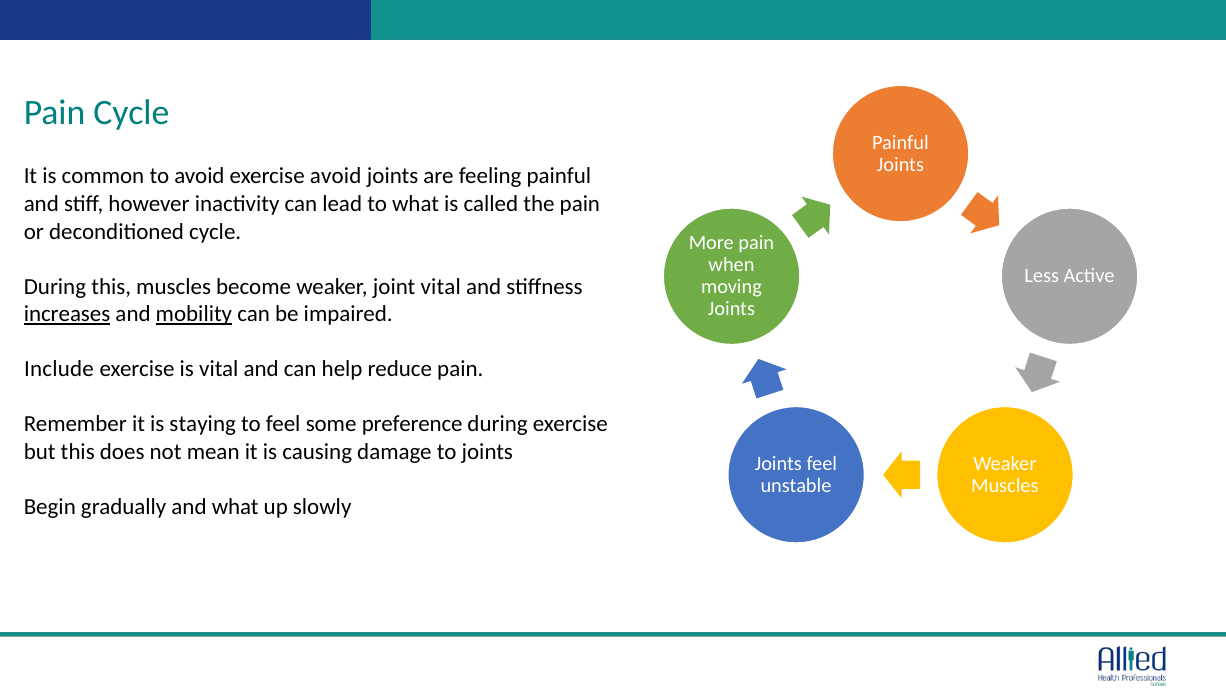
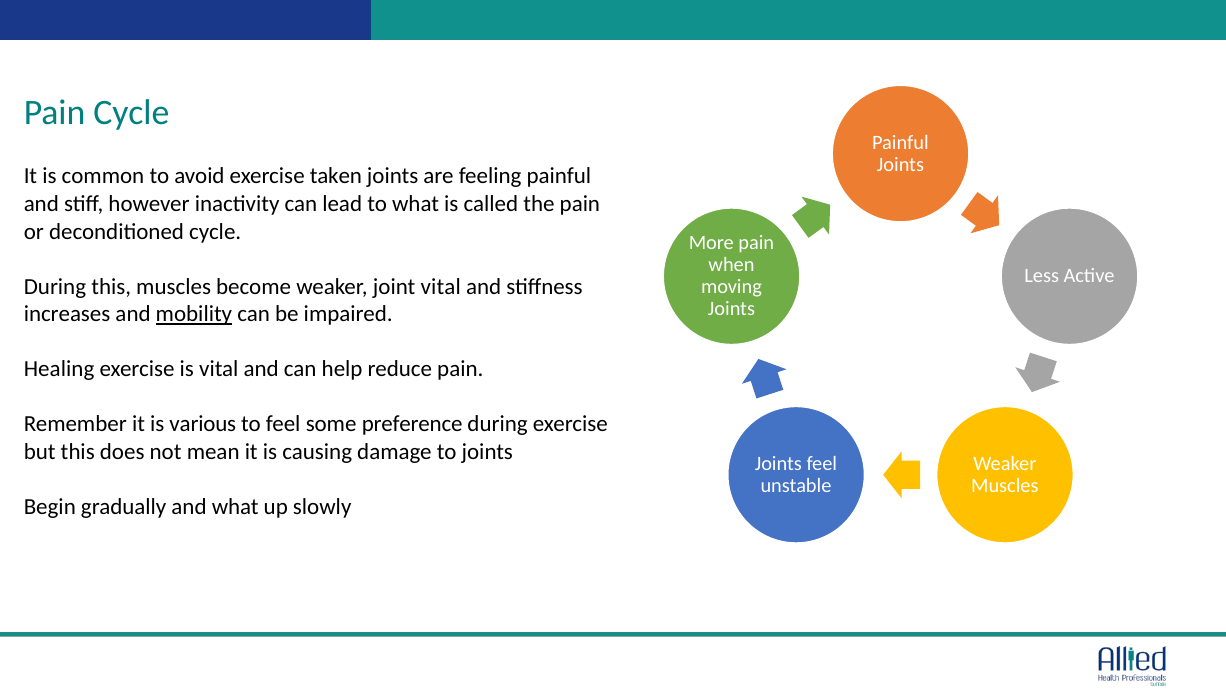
exercise avoid: avoid -> taken (336, 176)
increases underline: present -> none (67, 314)
Include: Include -> Healing (59, 370)
staying: staying -> various (203, 425)
